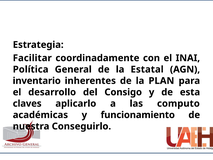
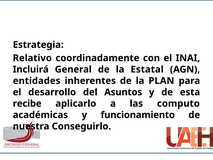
Facilitar: Facilitar -> Relativo (32, 58)
Política: Política -> Incluirá (31, 69)
inventario: inventario -> entidades (37, 81)
Consigo: Consigo -> Asuntos (123, 92)
claves: claves -> recibe (27, 103)
